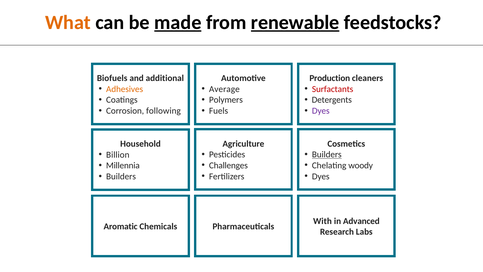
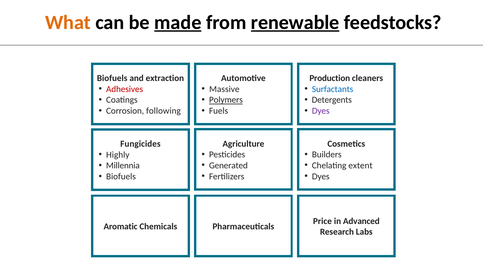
additional: additional -> extraction (165, 78)
Adhesives colour: orange -> red (125, 89)
Average: Average -> Massive (224, 89)
Surfactants colour: red -> blue (333, 89)
Polymers underline: none -> present (226, 100)
Household: Household -> Fungicides (140, 144)
Builders underline: present -> none (327, 154)
Billion: Billion -> Highly (118, 155)
Challenges: Challenges -> Generated (228, 165)
woody: woody -> extent (361, 165)
Builders: Builders -> Biofuels (121, 176)
With: With -> Price (322, 221)
